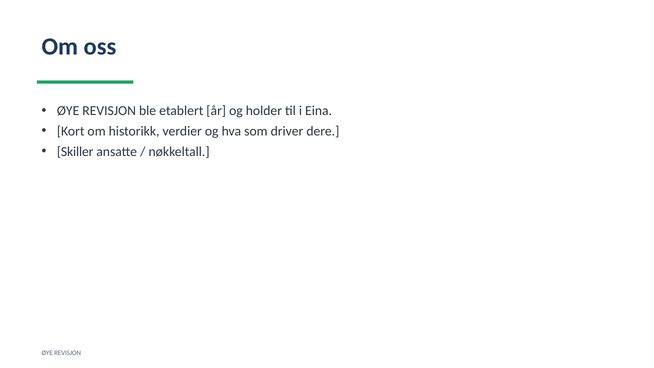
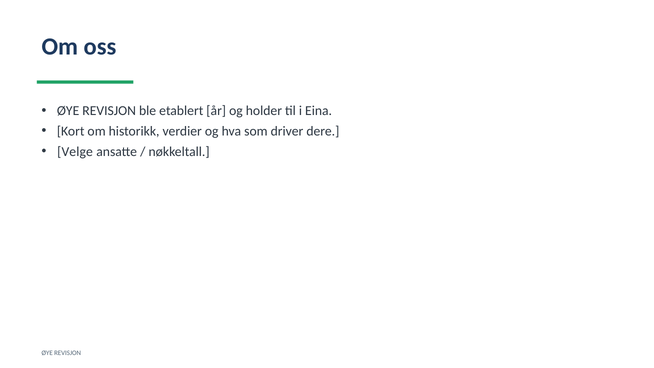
Skiller: Skiller -> Velge (75, 152)
